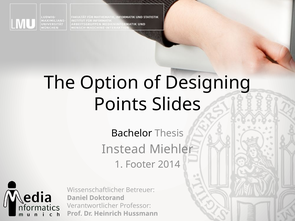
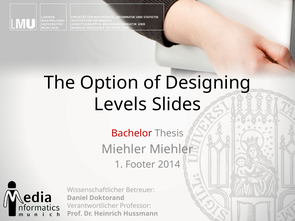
Points: Points -> Levels (120, 105)
Bachelor colour: black -> red (132, 133)
Instead: Instead -> Miehler (124, 150)
